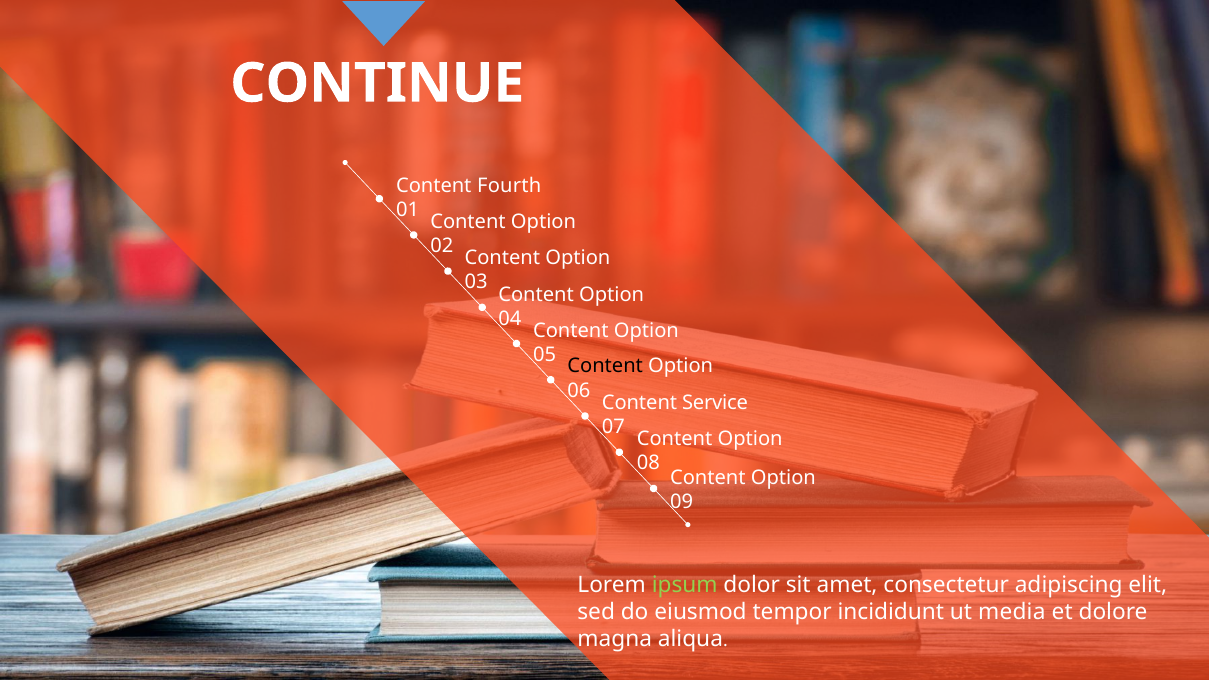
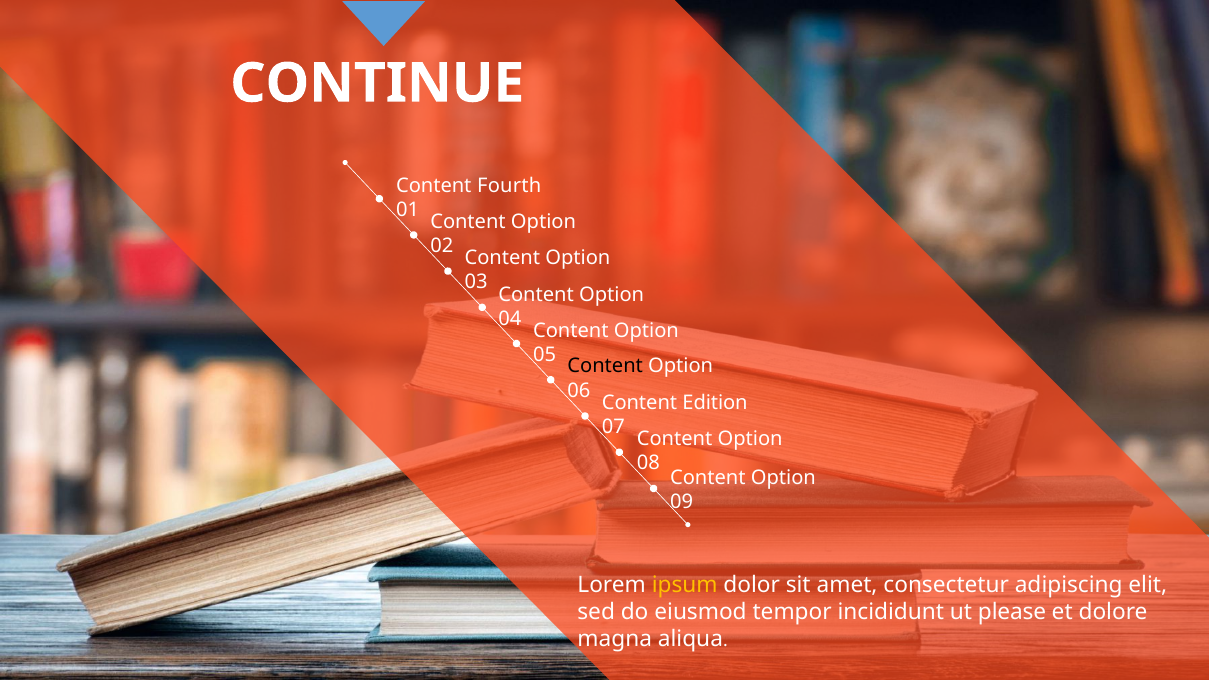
Service: Service -> Edition (715, 403)
ipsum colour: light green -> yellow (685, 585)
media: media -> please (1012, 612)
